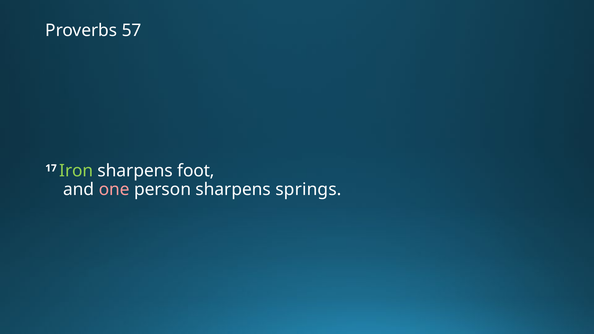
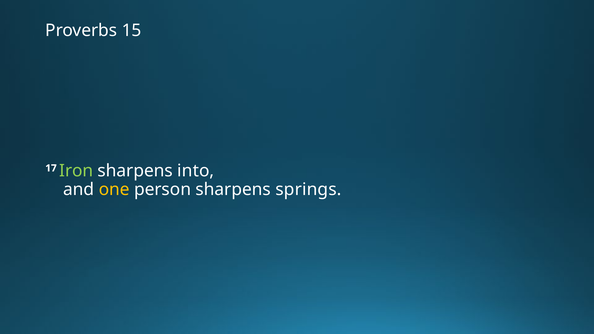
57: 57 -> 15 (132, 31)
foot: foot -> into (196, 171)
one colour: pink -> yellow (114, 190)
